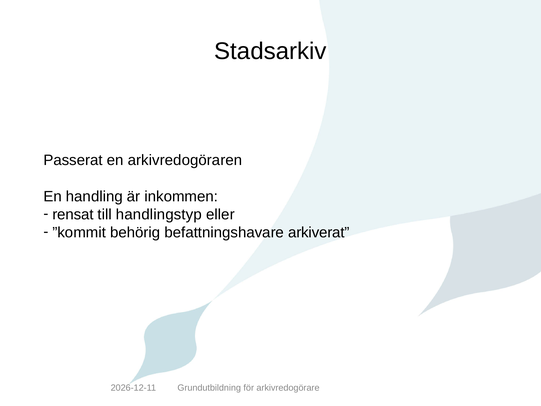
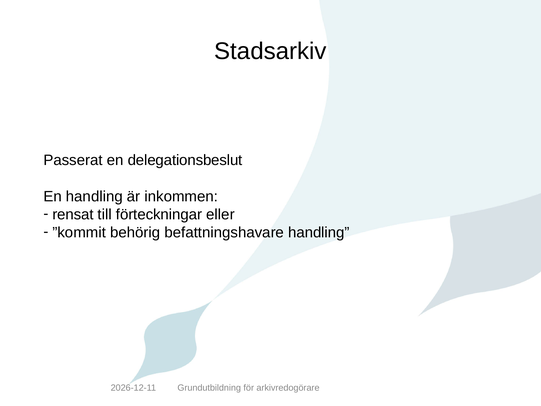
arkivredogöraren: arkivredogöraren -> delegationsbeslut (185, 160)
handlingstyp: handlingstyp -> förteckningar (159, 214)
befattningshavare arkiverat: arkiverat -> handling (319, 232)
